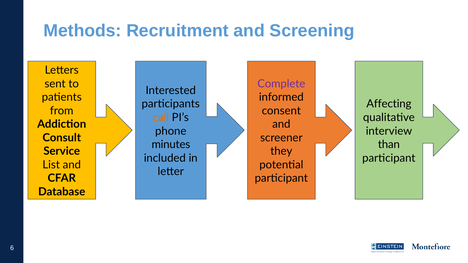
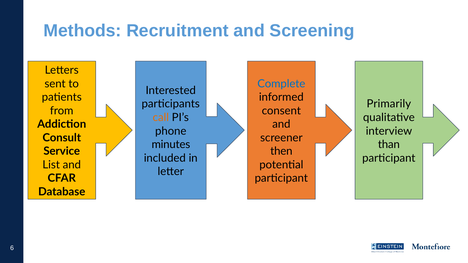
Complete colour: purple -> blue (281, 84)
Affecting: Affecting -> Primarily (389, 104)
they: they -> then (281, 151)
